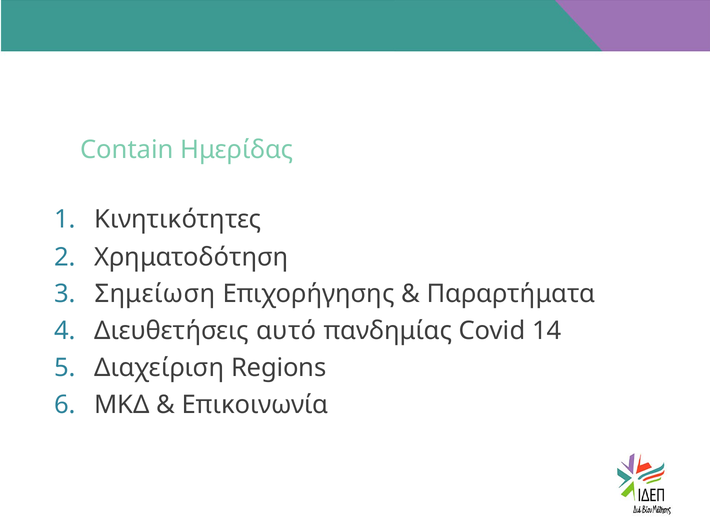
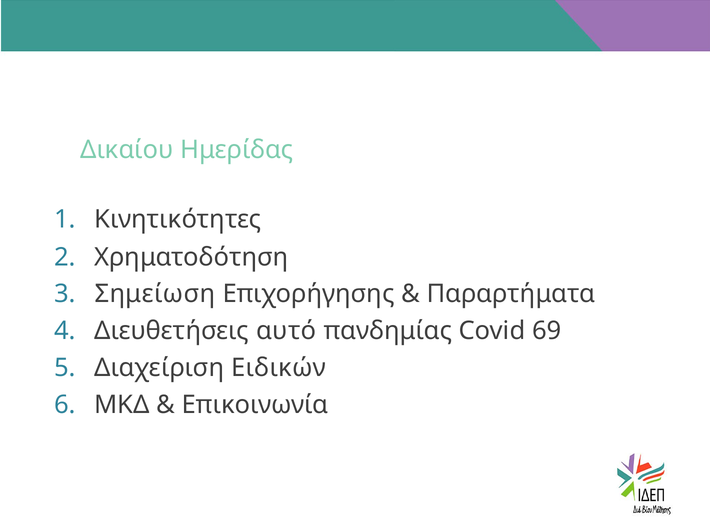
Contain: Contain -> Δικαίου (127, 150)
14: 14 -> 69 (547, 331)
Regions: Regions -> Ειδικών (279, 368)
